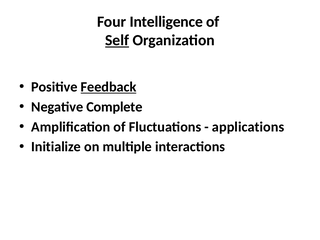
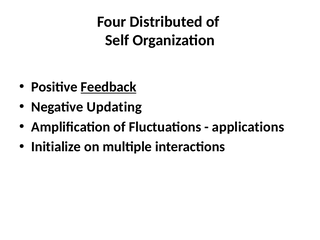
Intelligence: Intelligence -> Distributed (166, 22)
Self underline: present -> none (117, 40)
Complete: Complete -> Updating (114, 107)
